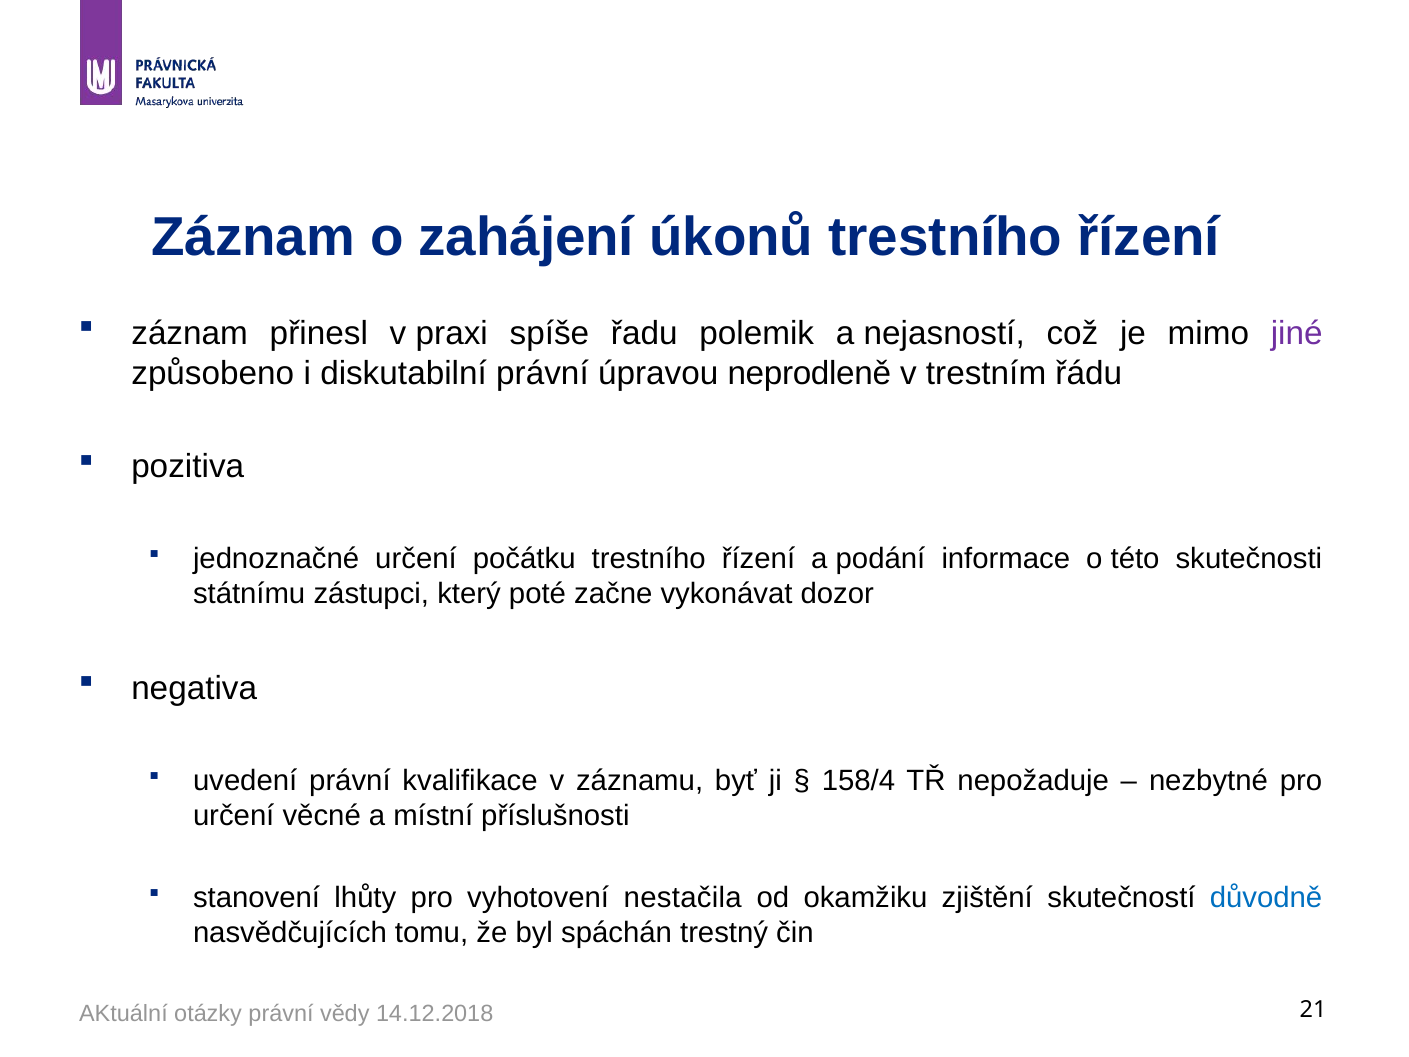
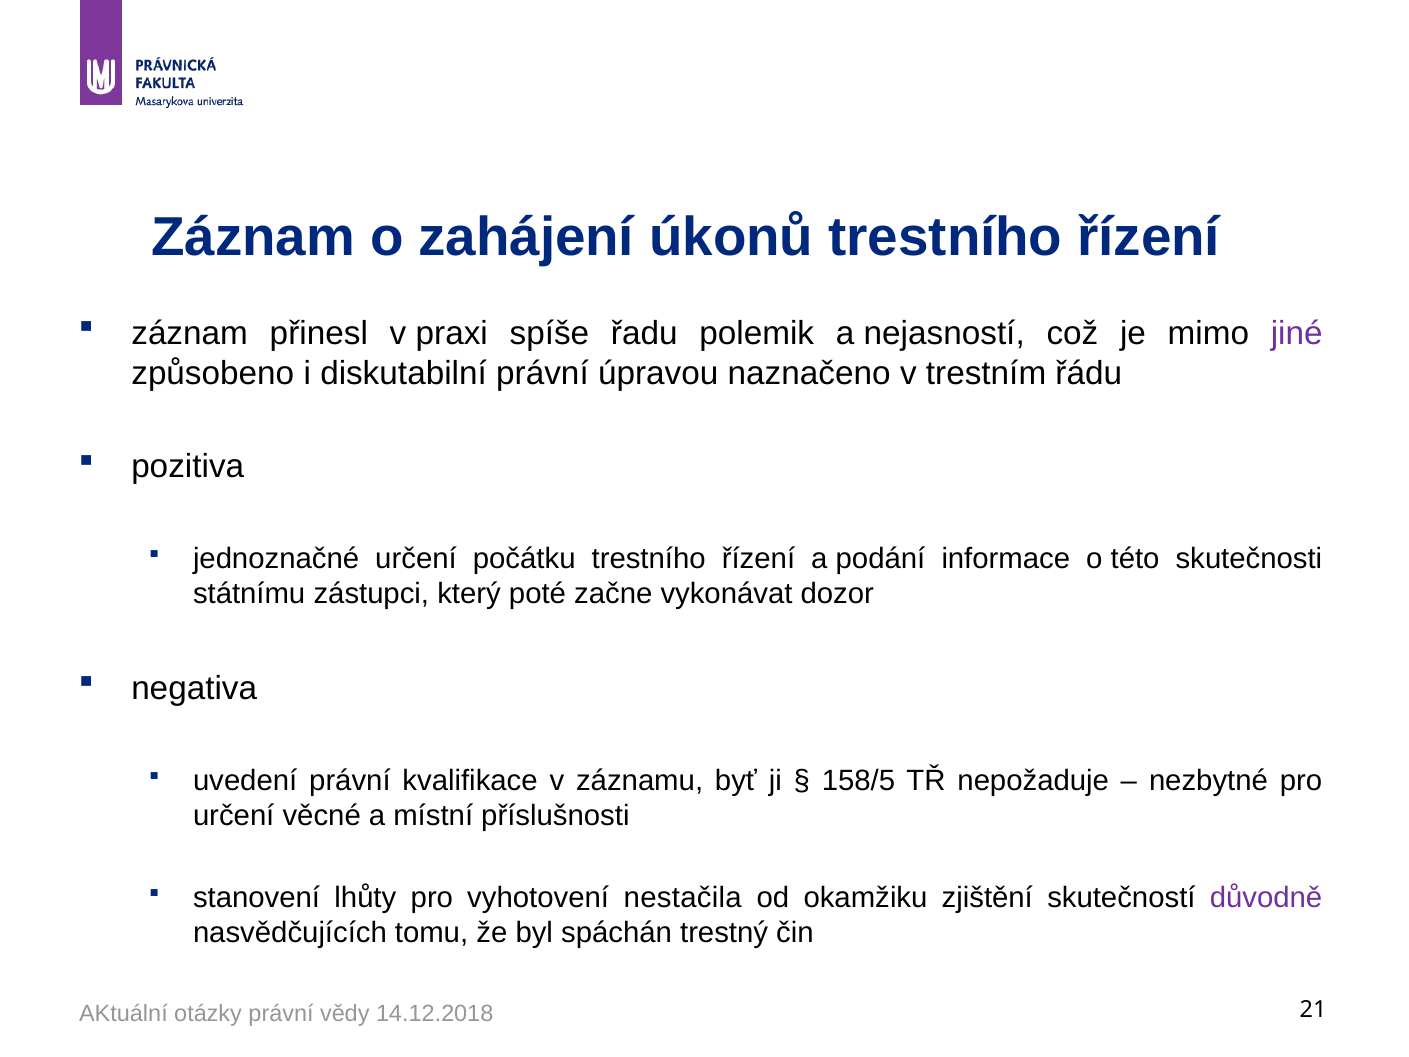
neprodleně: neprodleně -> naznačeno (809, 373)
158/4: 158/4 -> 158/5 (859, 780)
důvodně colour: blue -> purple (1266, 898)
